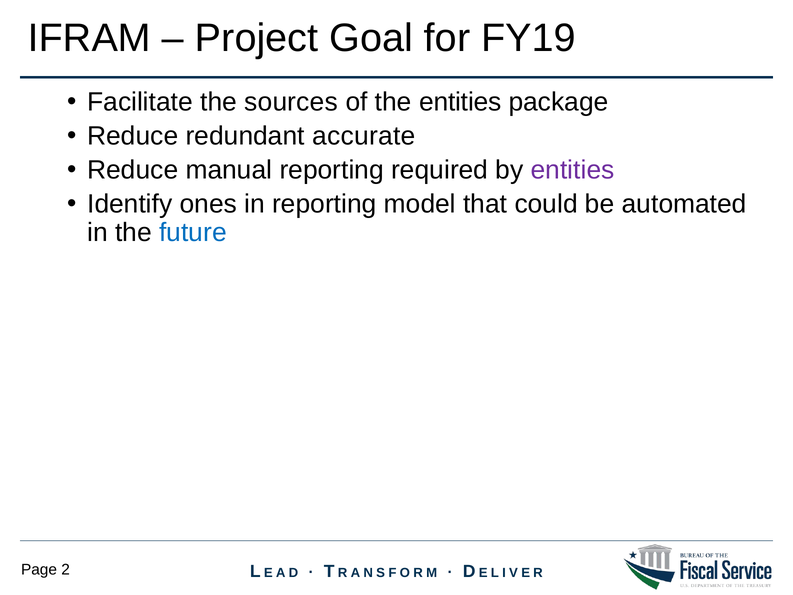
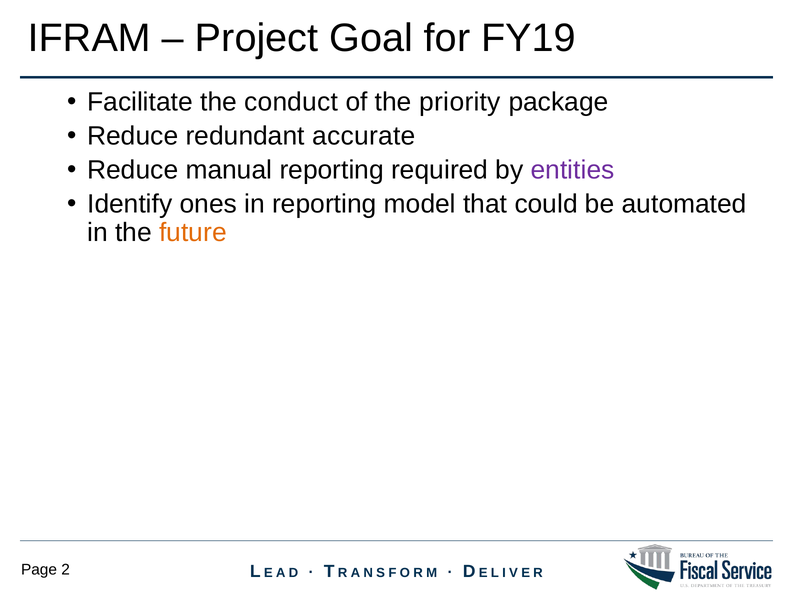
sources: sources -> conduct (291, 102)
the entities: entities -> priority (460, 102)
future colour: blue -> orange (193, 232)
